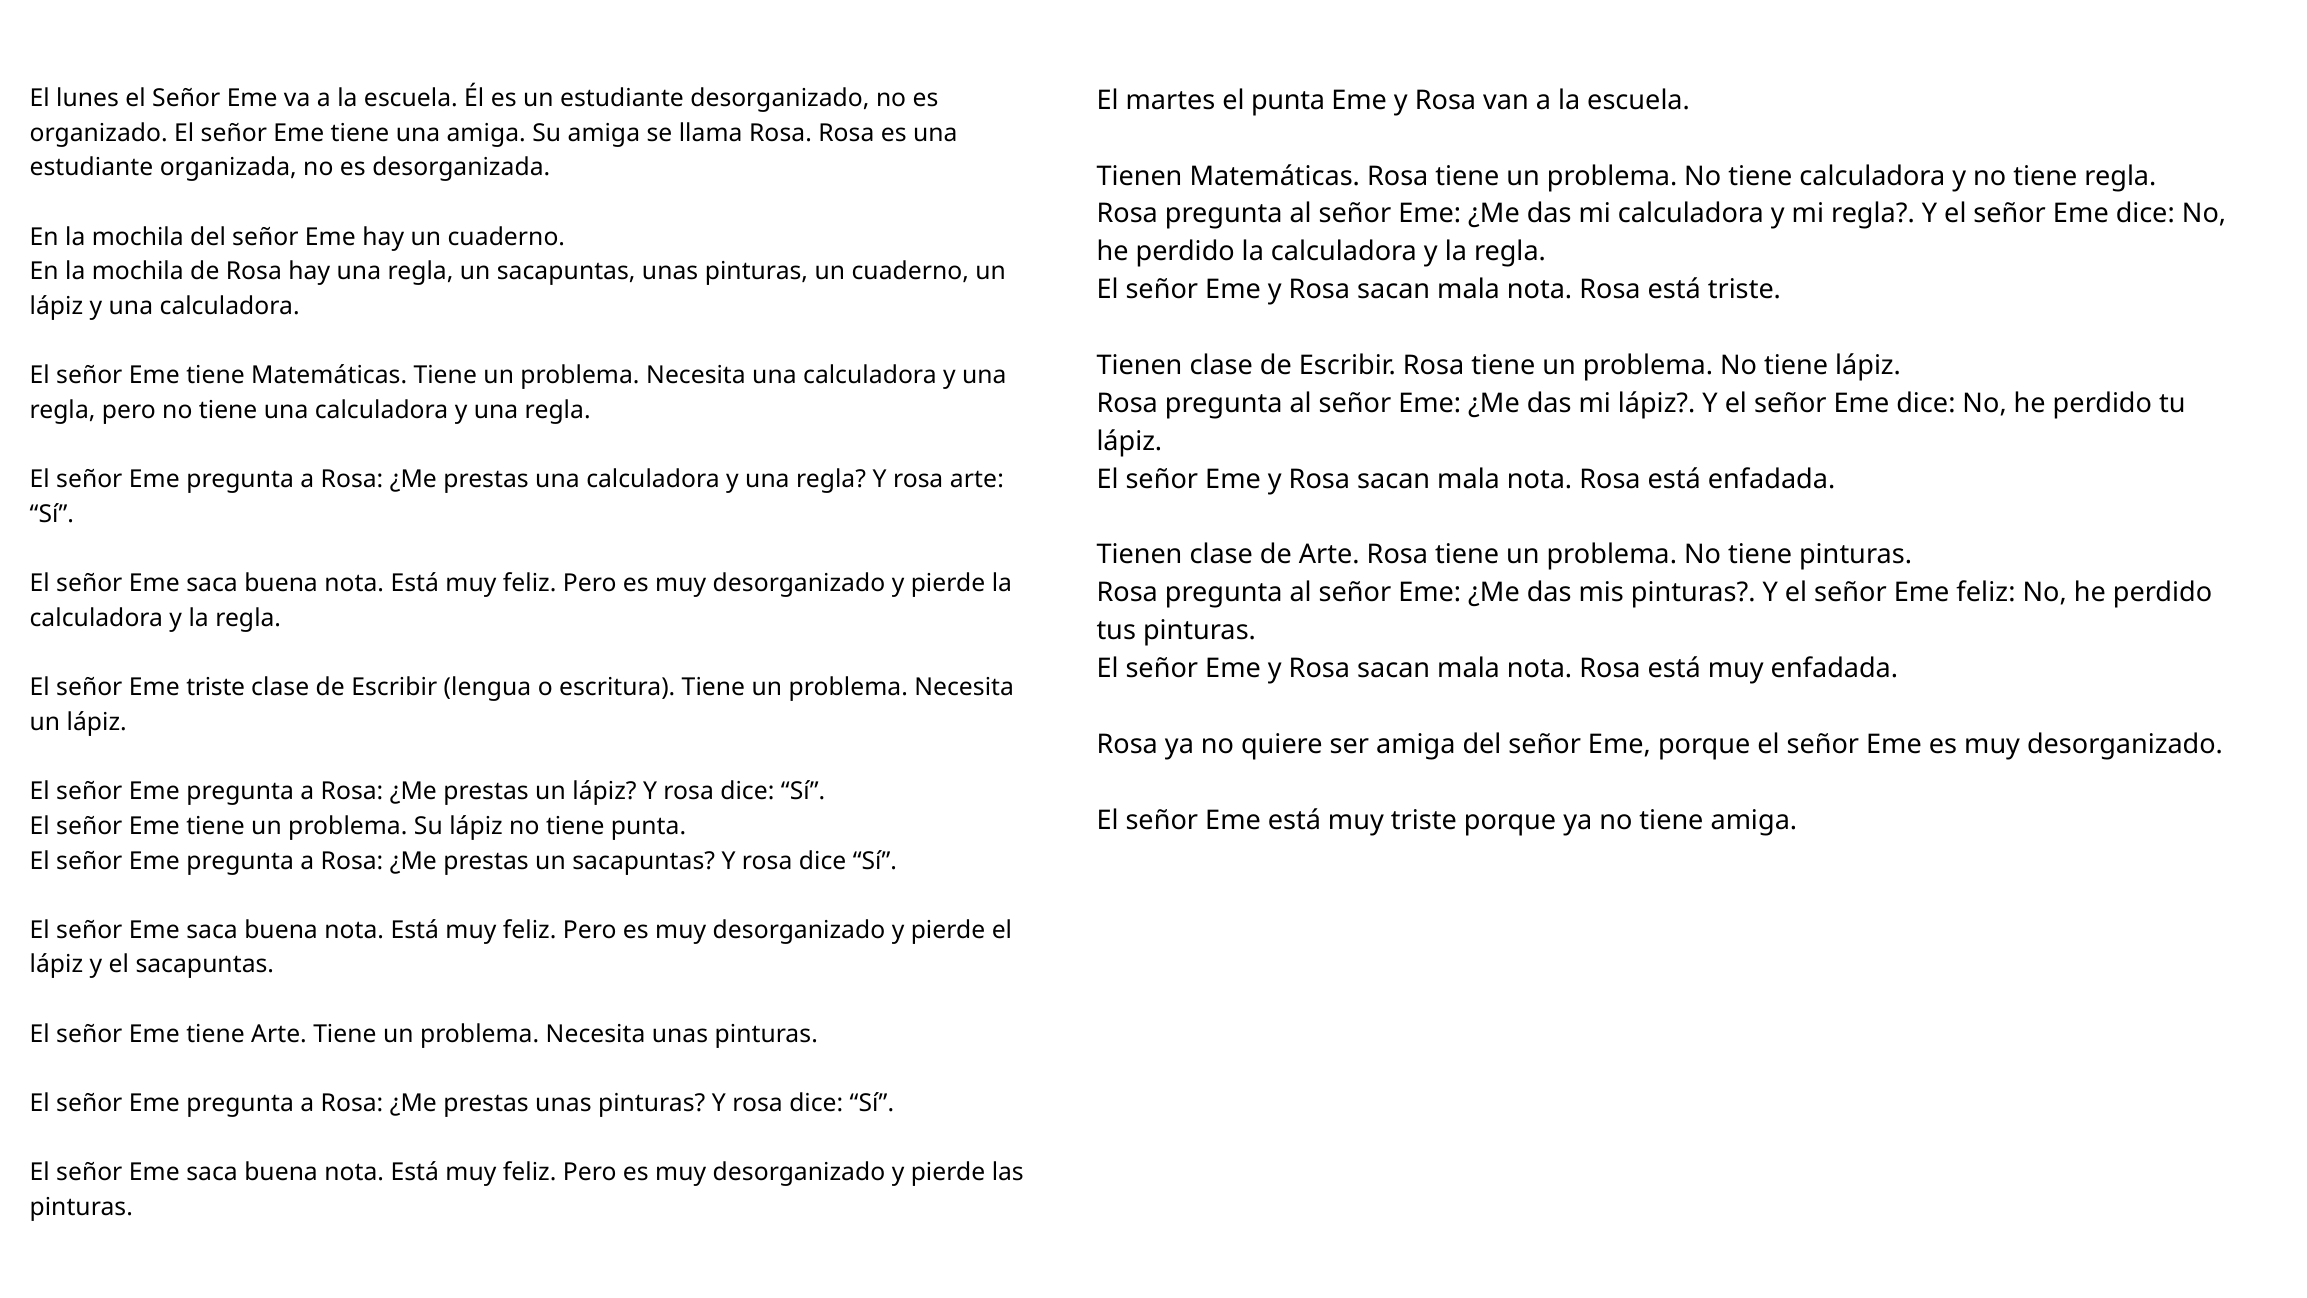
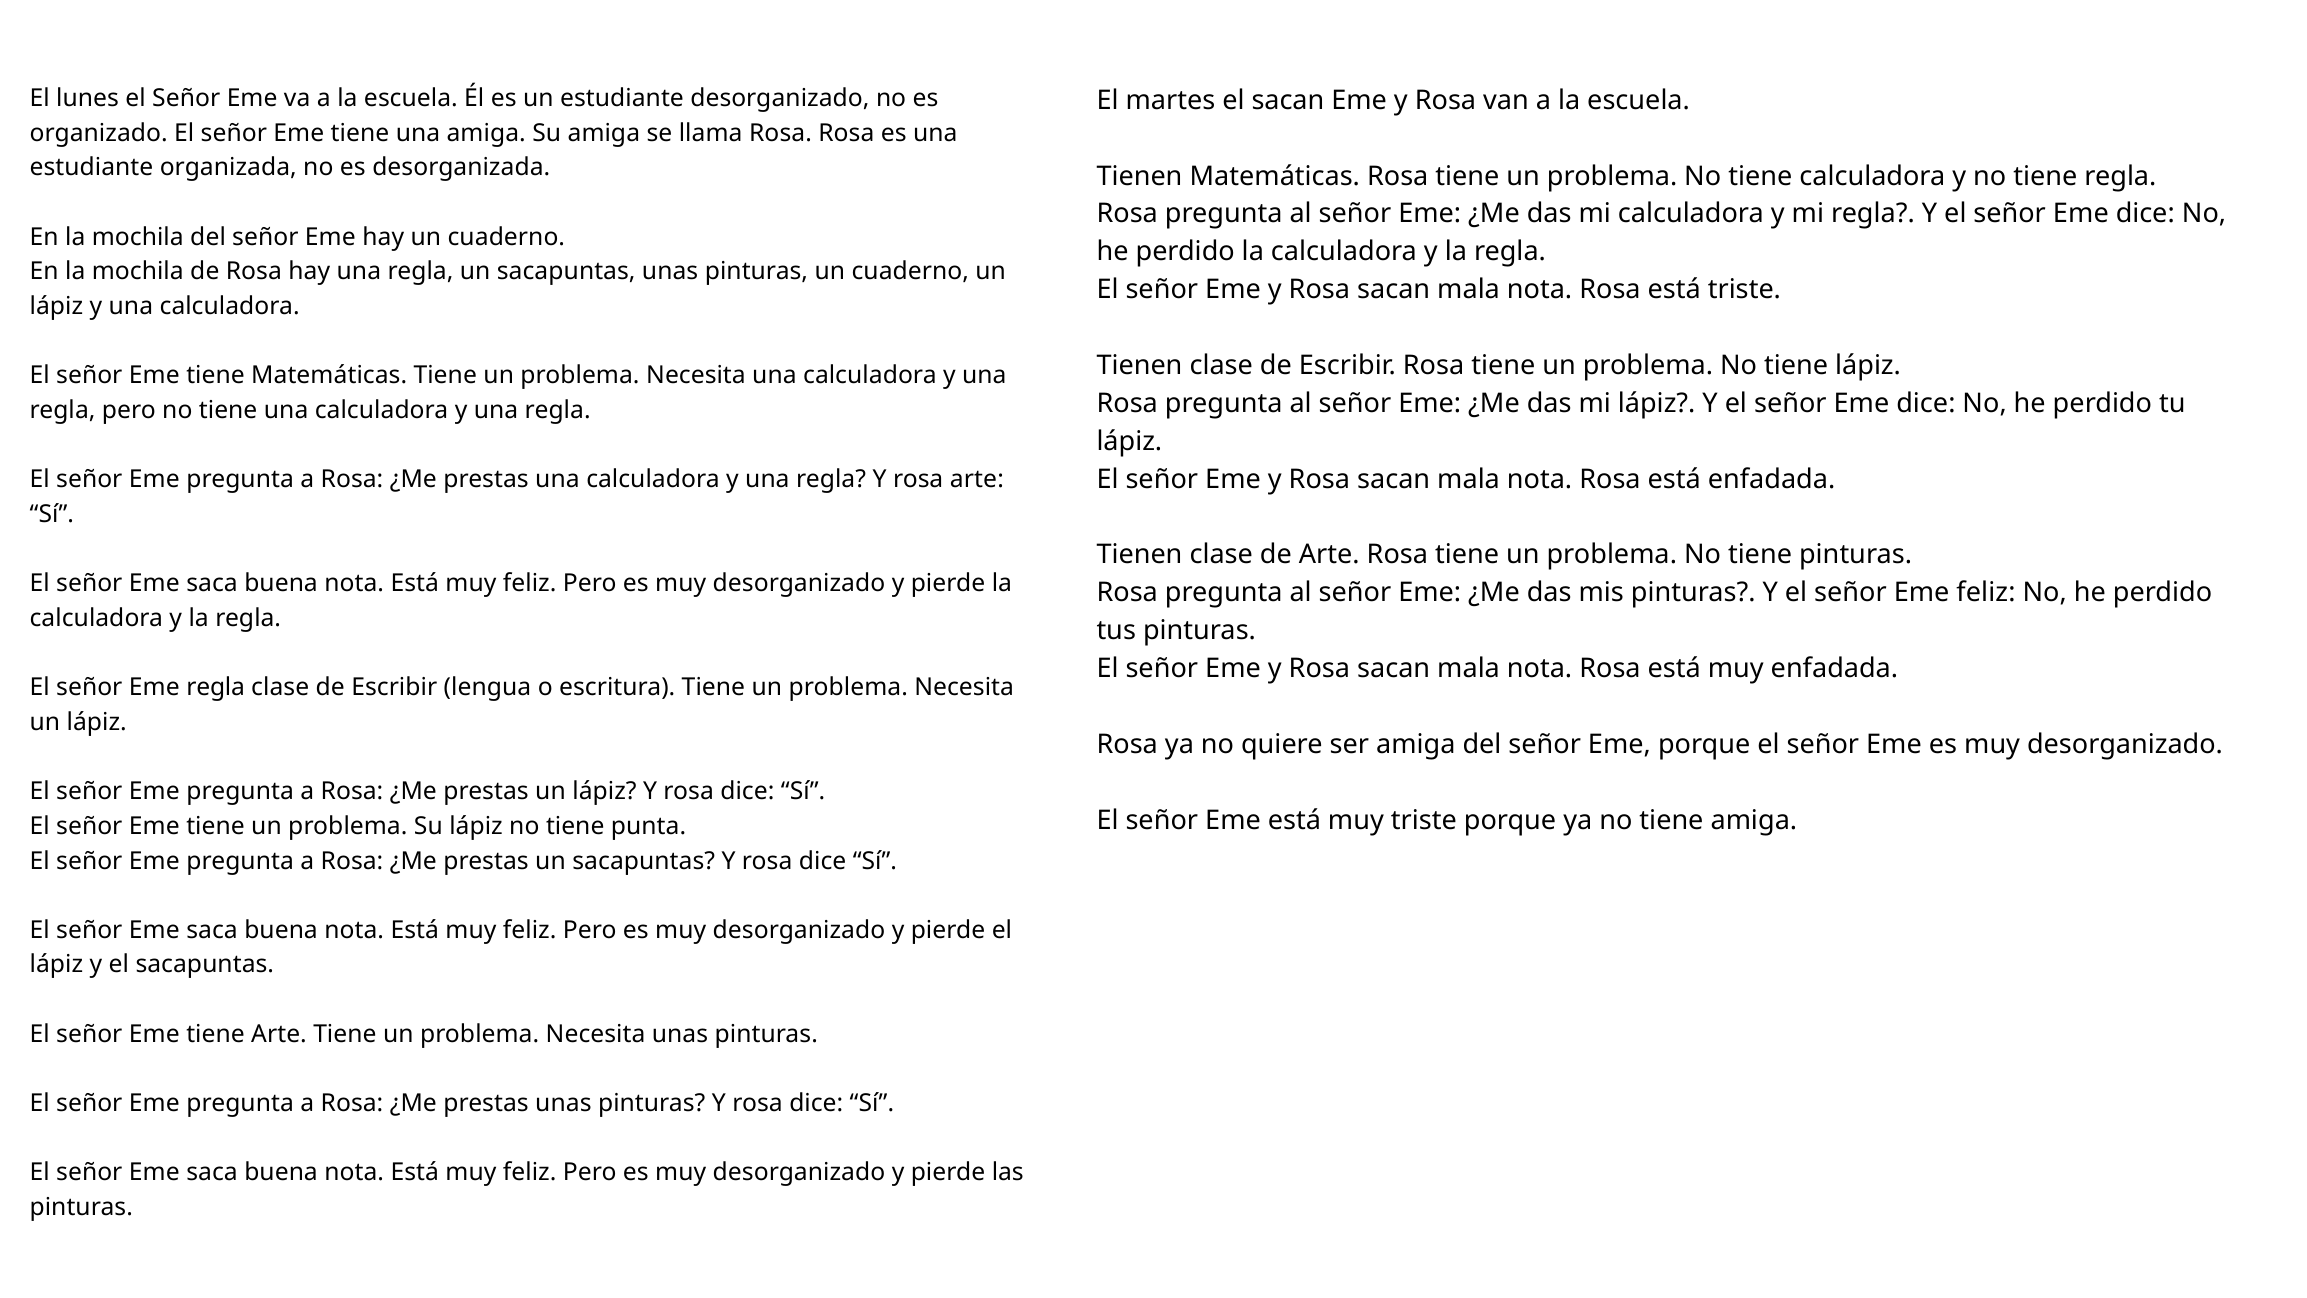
el punta: punta -> sacan (1288, 100)
Eme triste: triste -> regla (216, 687)
